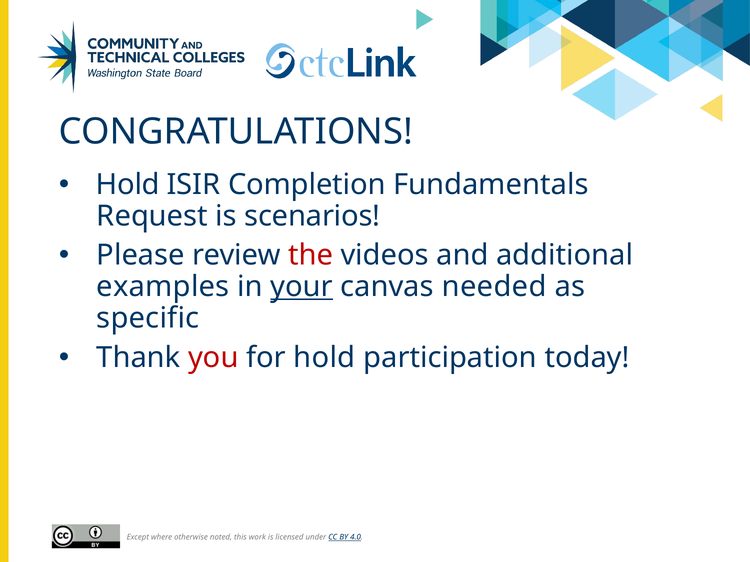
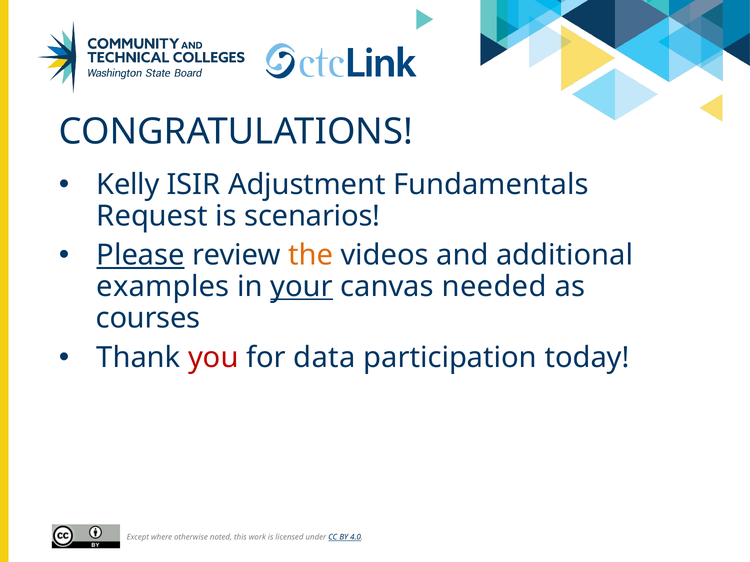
Hold: Hold -> Kelly (128, 185)
Completion: Completion -> Adjustment (307, 185)
Please underline: none -> present (141, 256)
the colour: red -> orange (311, 256)
specific: specific -> courses (148, 319)
for hold: hold -> data (324, 358)
